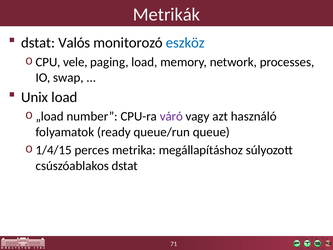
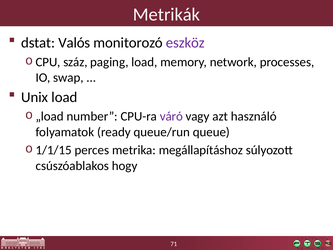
eszköz colour: blue -> purple (185, 43)
vele: vele -> száz (75, 62)
1/4/15: 1/4/15 -> 1/1/15 (54, 150)
csúszóablakos dstat: dstat -> hogy (125, 166)
